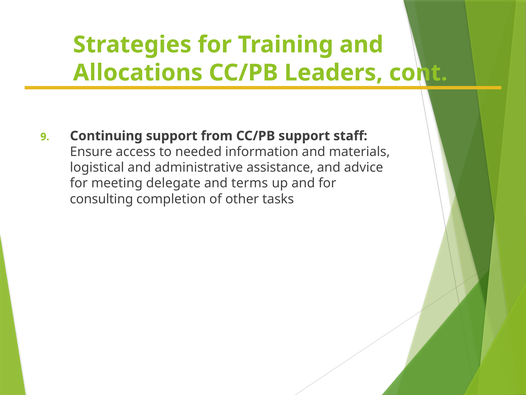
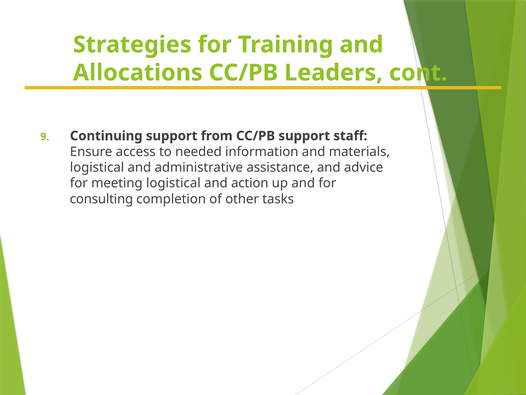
meeting delegate: delegate -> logistical (173, 183)
terms: terms -> action (250, 183)
